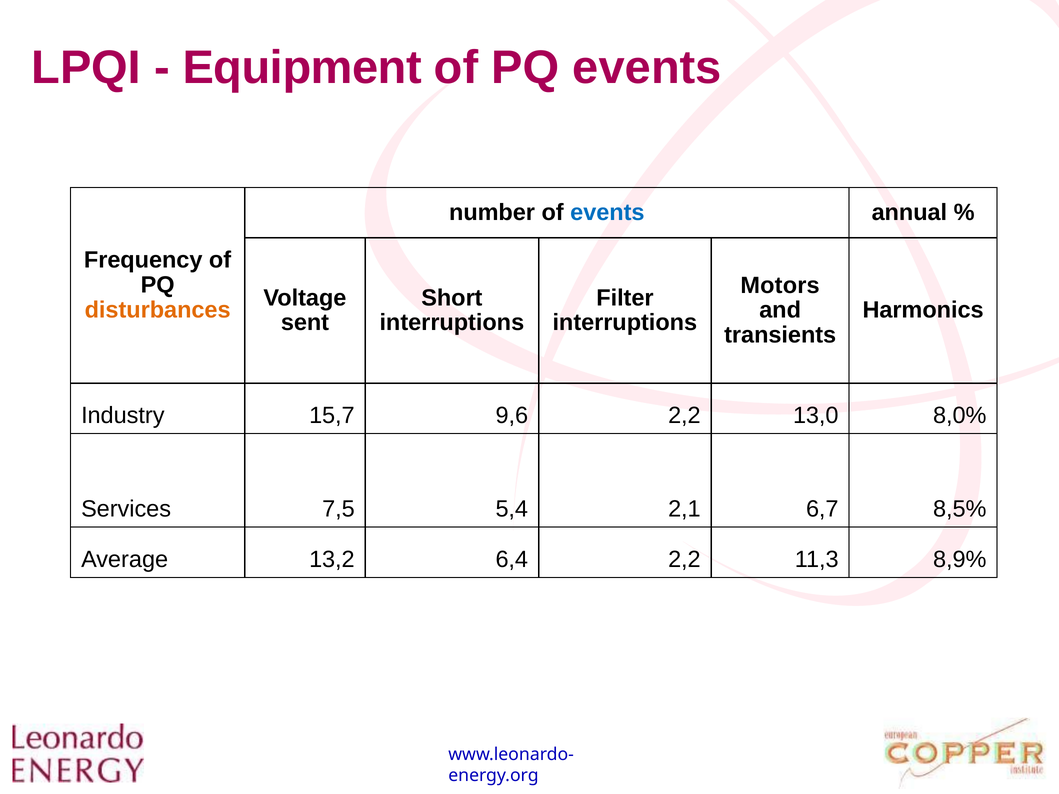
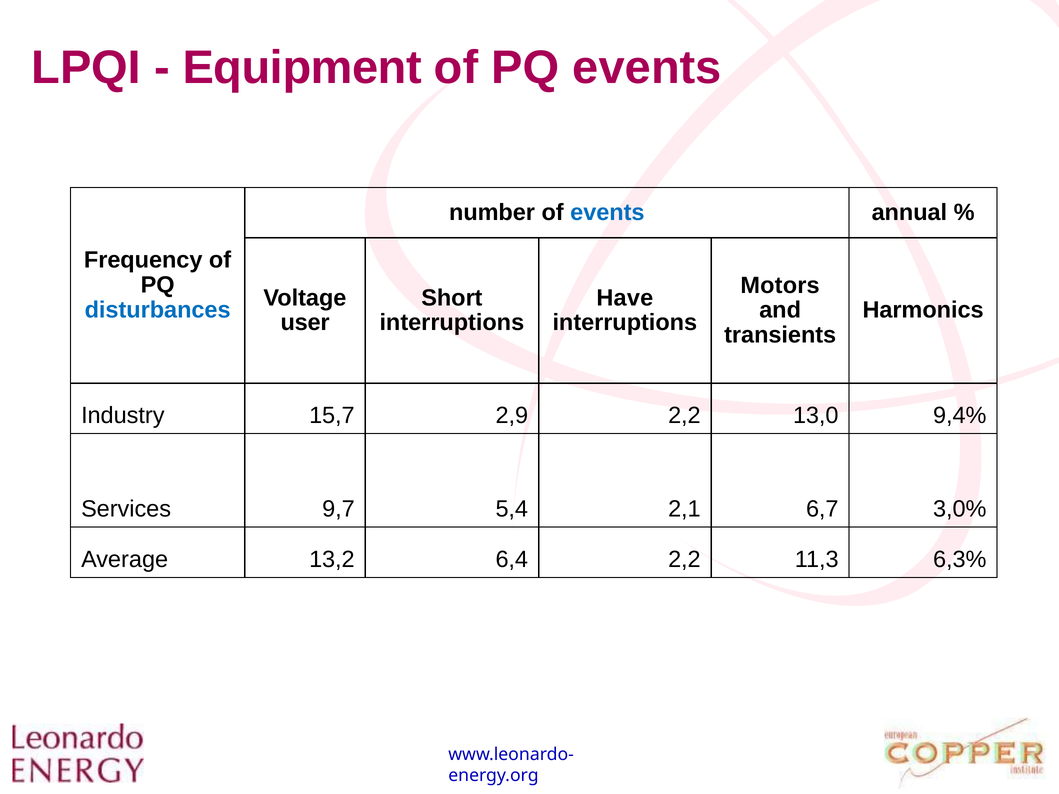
Filter: Filter -> Have (625, 298)
disturbances colour: orange -> blue (158, 310)
sent: sent -> user (305, 323)
9,6: 9,6 -> 2,9 (512, 416)
8,0%: 8,0% -> 9,4% (960, 416)
7,5: 7,5 -> 9,7 (339, 509)
8,5%: 8,5% -> 3,0% (960, 509)
8,9%: 8,9% -> 6,3% (960, 560)
